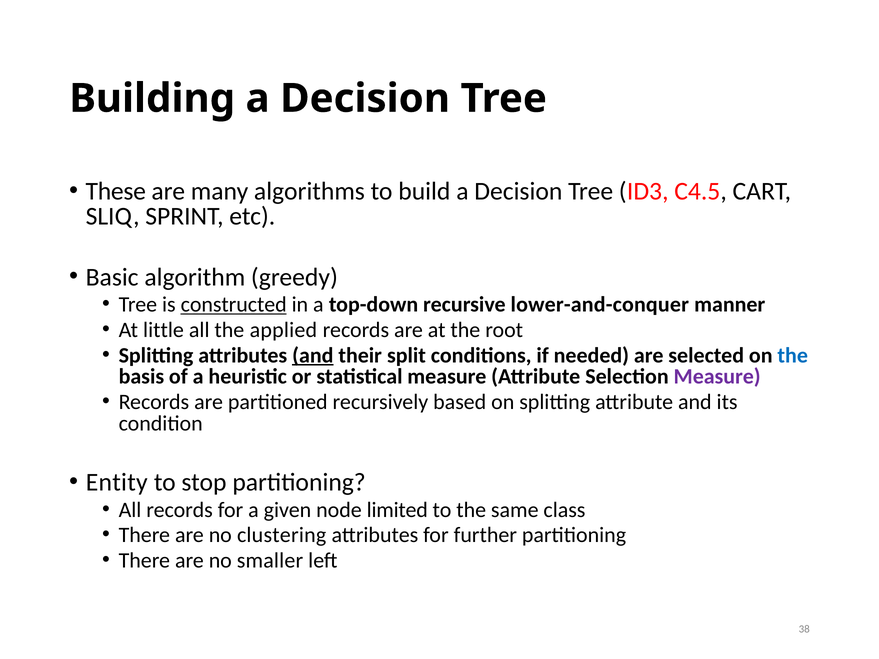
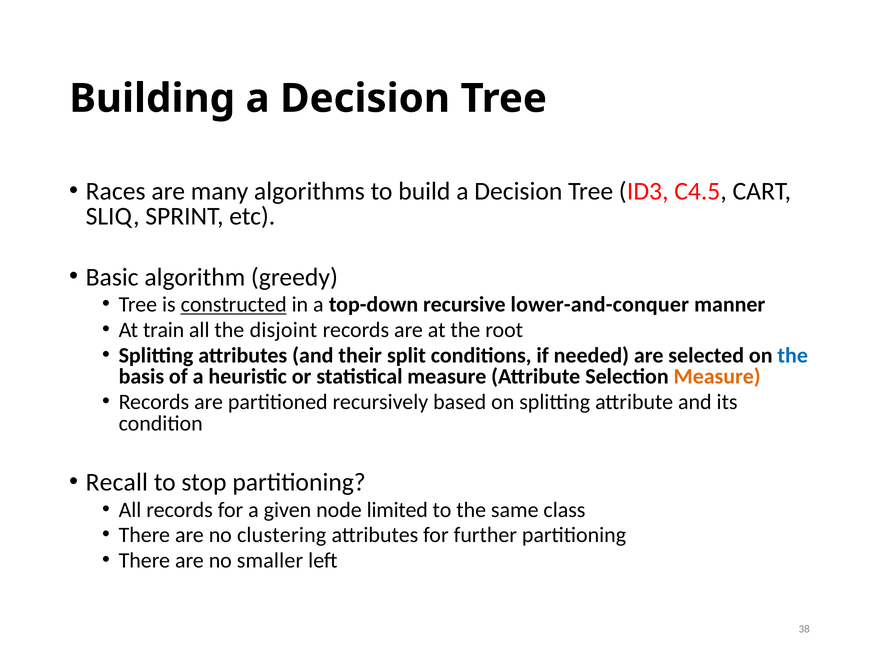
These: These -> Races (116, 191)
little: little -> train (164, 330)
applied: applied -> disjoint (283, 330)
and underline: present -> none (313, 355)
Measure colour: purple -> orange (717, 377)
Entity: Entity -> Recall (117, 483)
